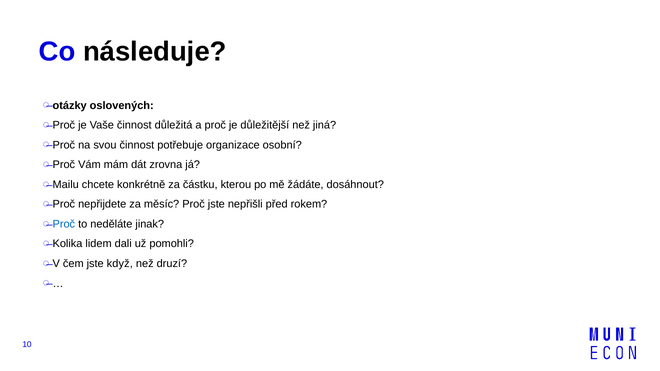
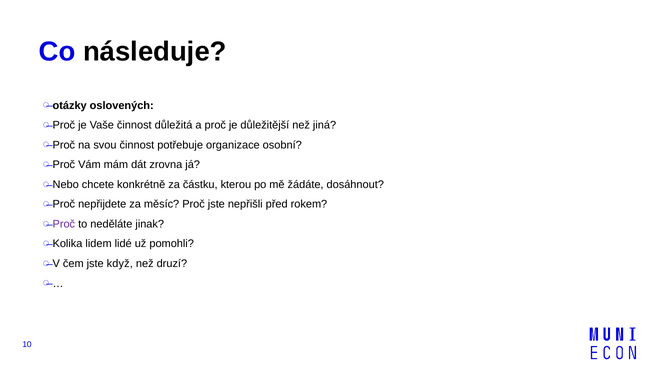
Mailu: Mailu -> Nebo (66, 185)
Proč colour: blue -> purple (64, 224)
dali: dali -> lidé (123, 244)
